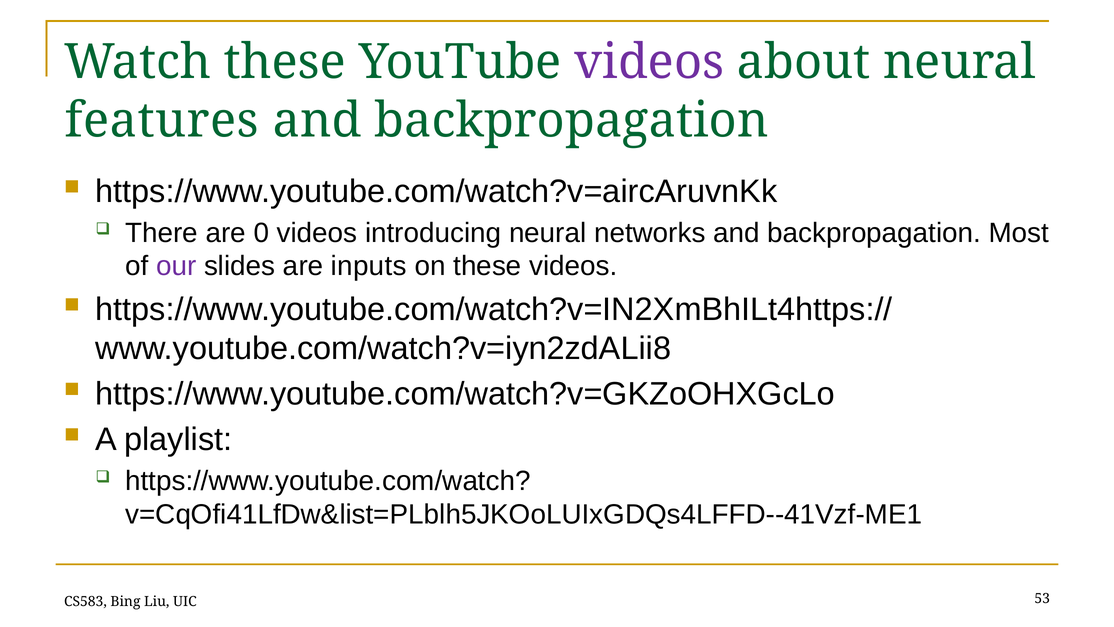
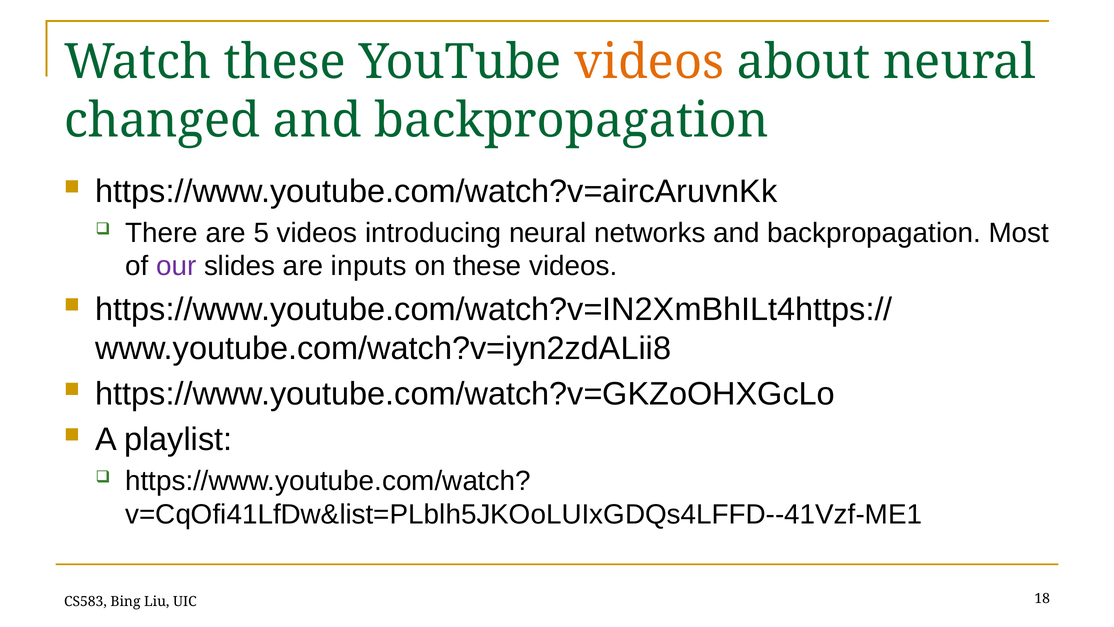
videos colour: purple -> orange (649, 62)
features: features -> changed (162, 121)
0: 0 -> 5 (261, 233)
53: 53 -> 18 (1042, 598)
